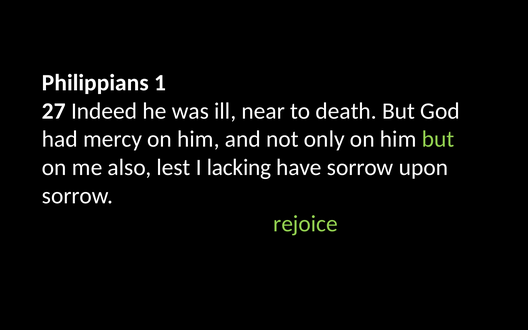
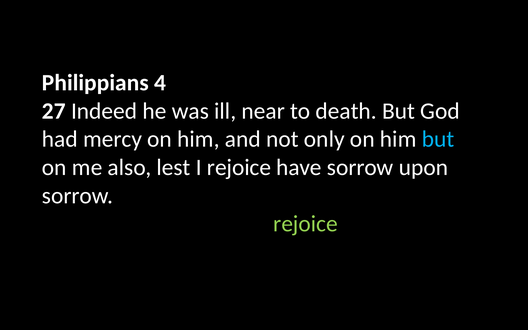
1: 1 -> 4 (160, 83)
but colour: light green -> light blue (438, 139)
I lacking: lacking -> rejoice (239, 167)
